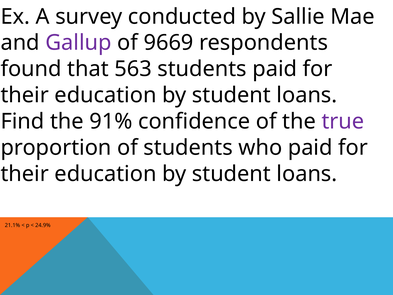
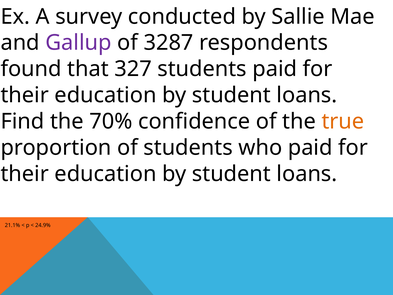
9669: 9669 -> 3287 (169, 43)
563: 563 -> 327 (133, 69)
91%: 91% -> 70% (111, 121)
true colour: purple -> orange (343, 121)
